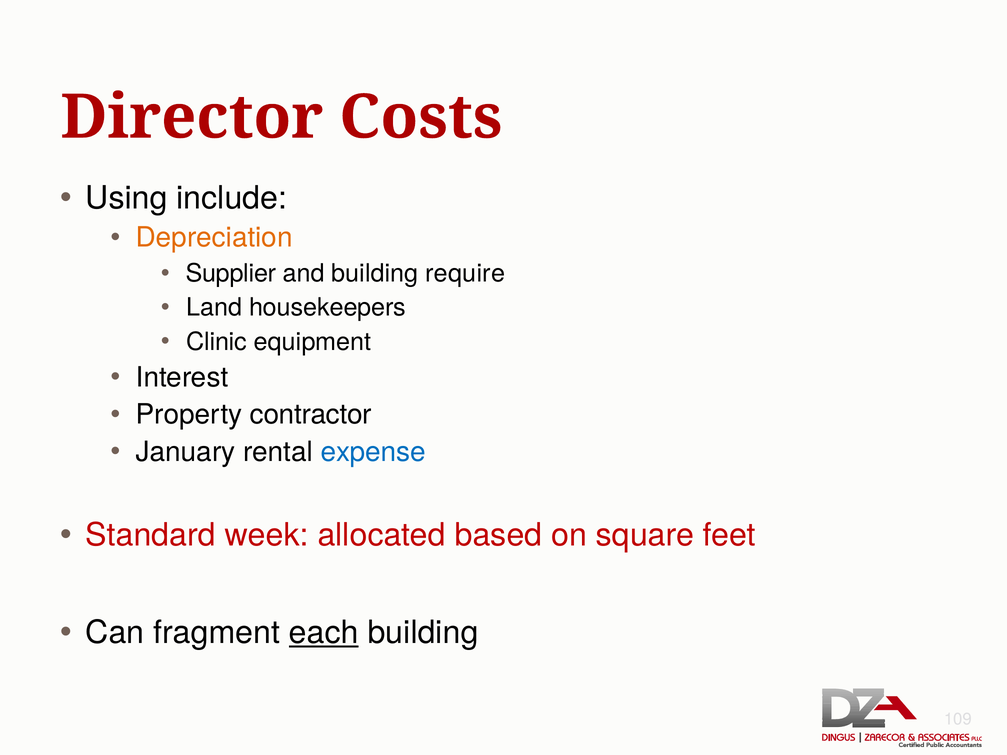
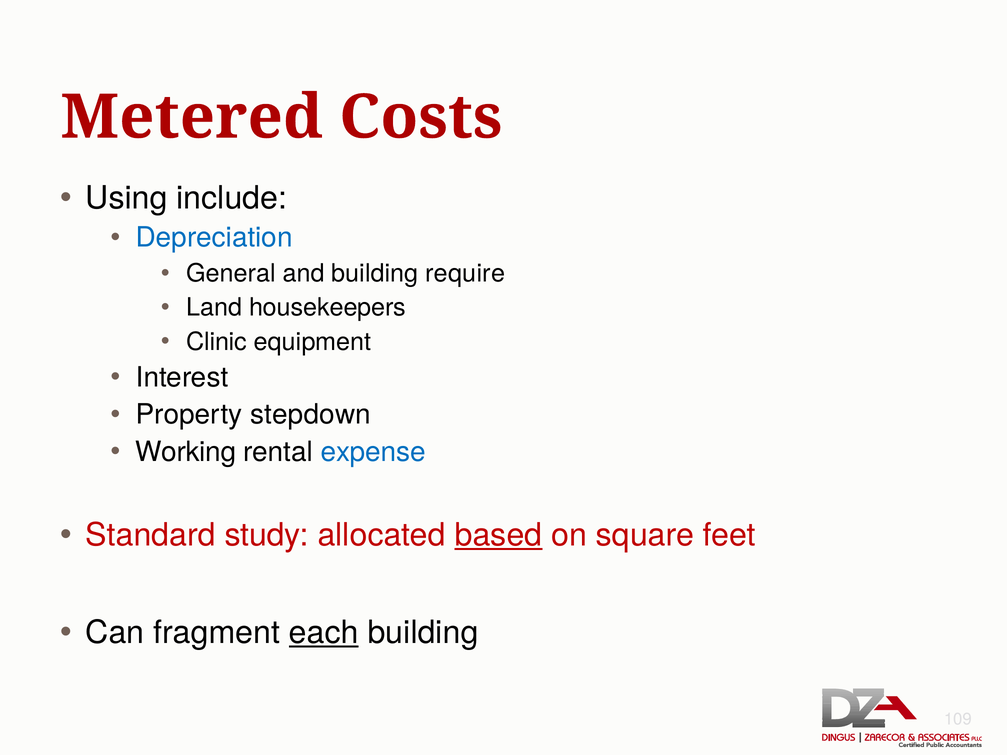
Director: Director -> Metered (192, 117)
Depreciation colour: orange -> blue (214, 238)
Supplier: Supplier -> General (231, 274)
contractor: contractor -> stepdown (311, 415)
January: January -> Working (186, 452)
week: week -> study (267, 536)
based underline: none -> present (498, 536)
